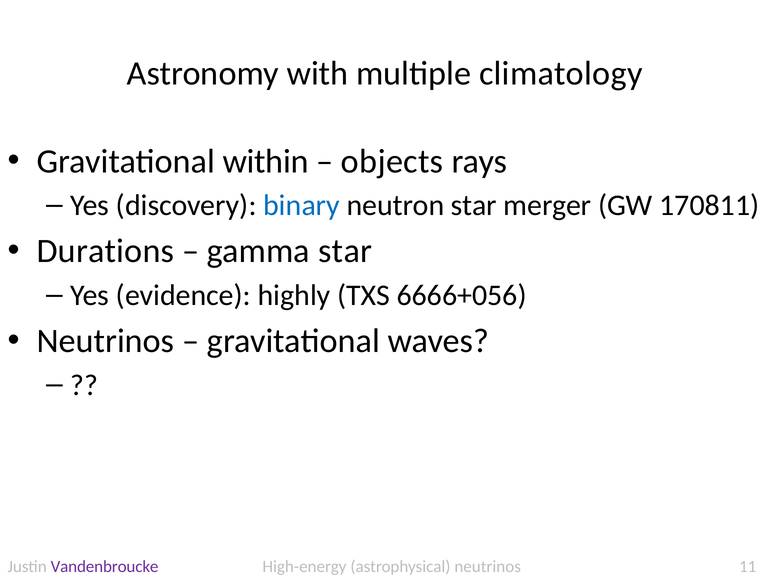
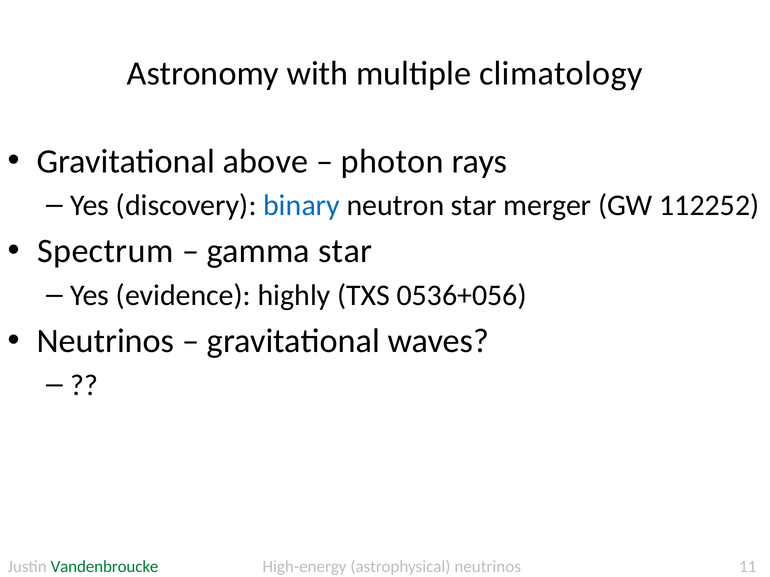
within: within -> above (265, 162)
objects: objects -> photon (392, 162)
170811: 170811 -> 112252 (709, 206)
Durations: Durations -> Spectrum (105, 251)
6666+056: 6666+056 -> 0536+056 (462, 296)
Vandenbroucke colour: purple -> green (105, 567)
